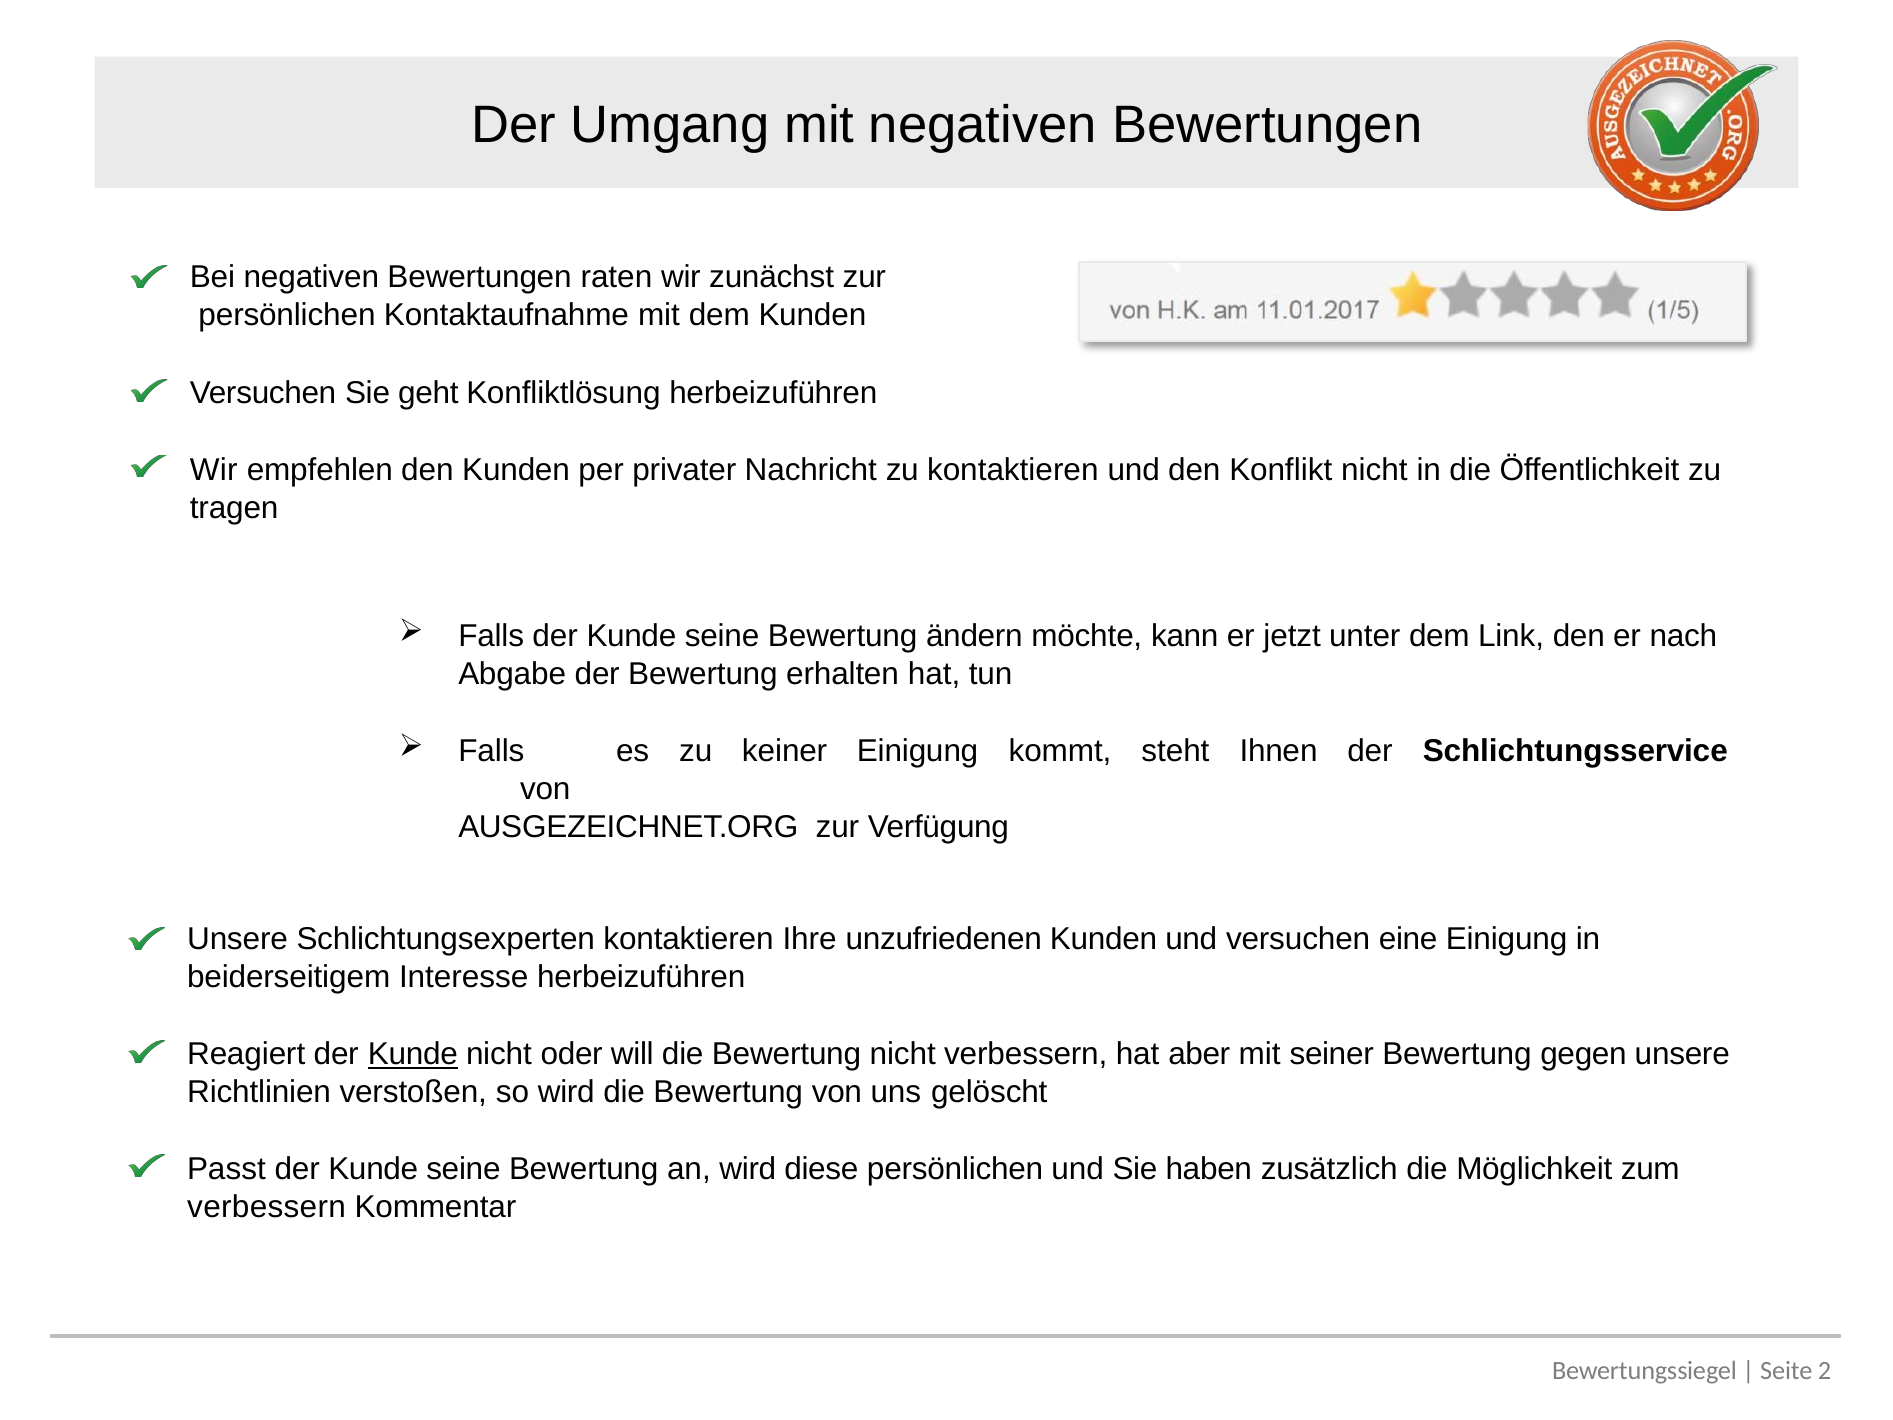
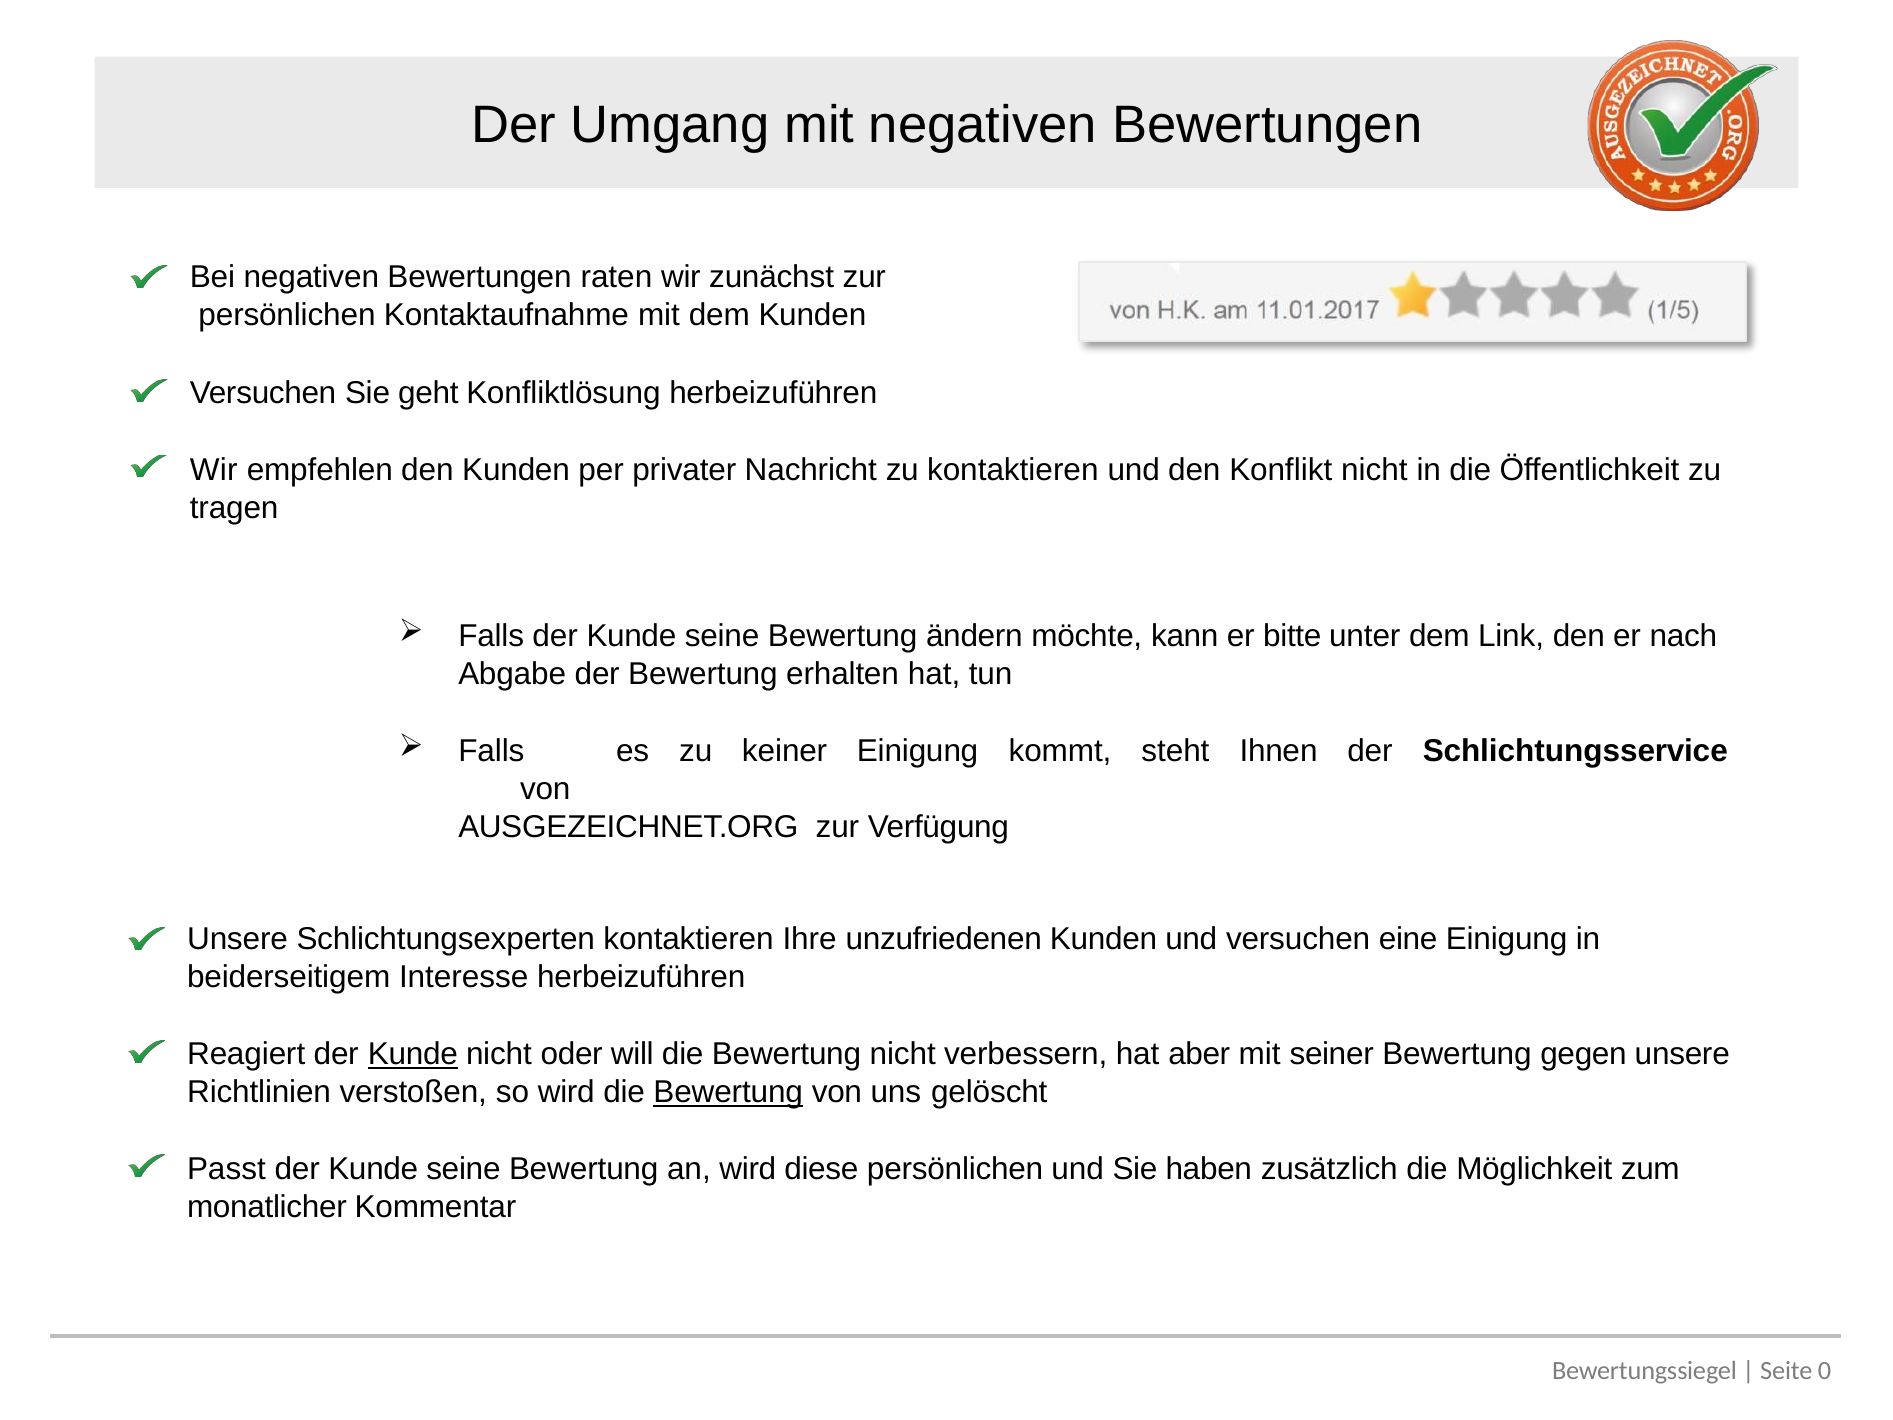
jetzt: jetzt -> bitte (1292, 636)
Bewertung underline: none -> present (728, 1092)
verbessern: verbessern -> monatlicher (267, 1207)
2: 2 -> 0 (1824, 1370)
